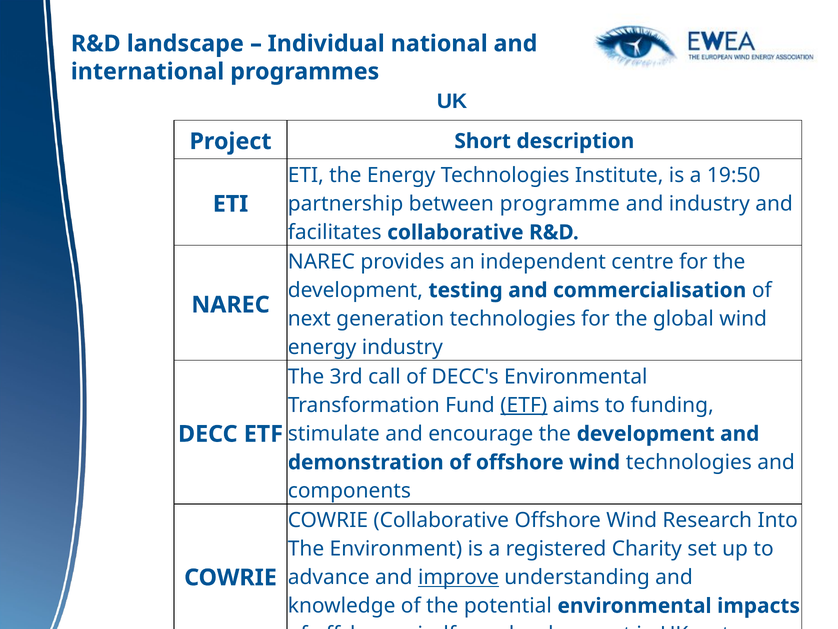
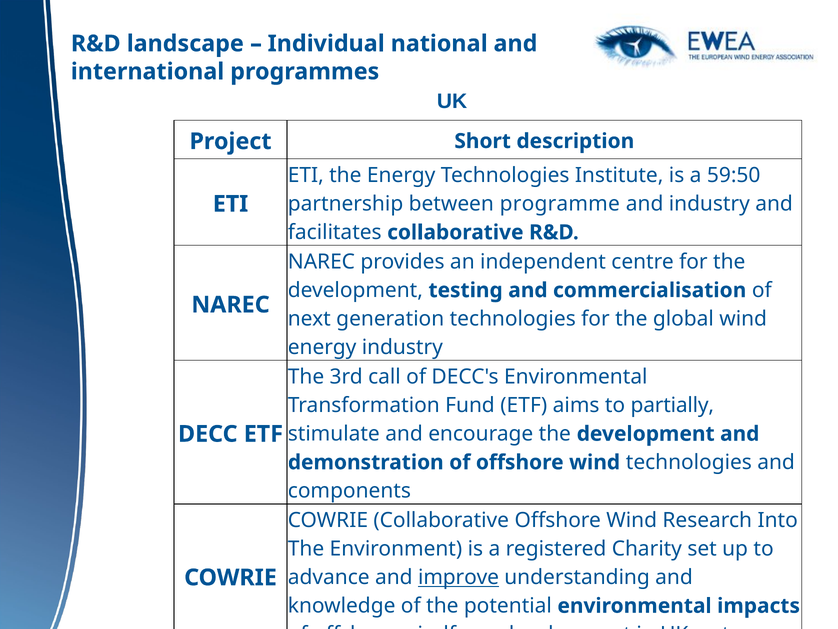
19:50: 19:50 -> 59:50 (734, 175)
ETF underline: present -> none (524, 405)
funding: funding -> partially (672, 405)
